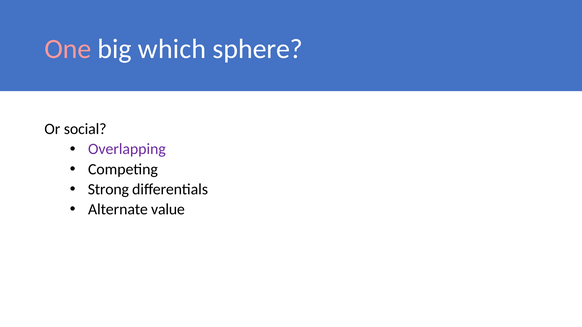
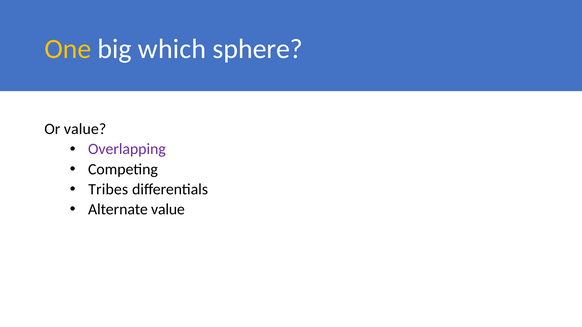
One colour: pink -> yellow (68, 49)
Or social: social -> value (85, 129)
Strong: Strong -> Tribes (108, 189)
